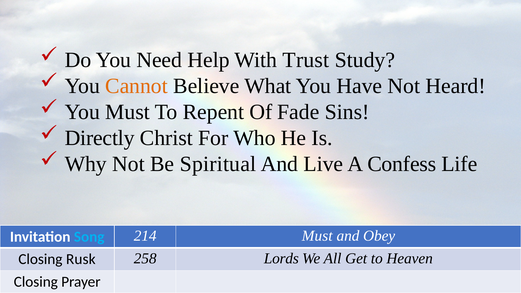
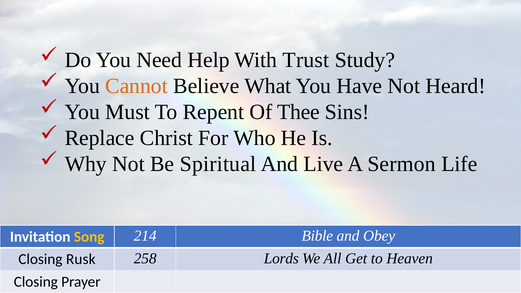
Fade: Fade -> Thee (298, 112)
Directly: Directly -> Replace (100, 138)
Confess: Confess -> Sermon (402, 164)
Song colour: light blue -> yellow (89, 237)
214 Must: Must -> Bible (317, 236)
